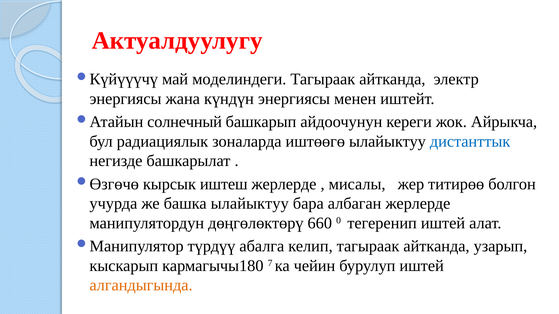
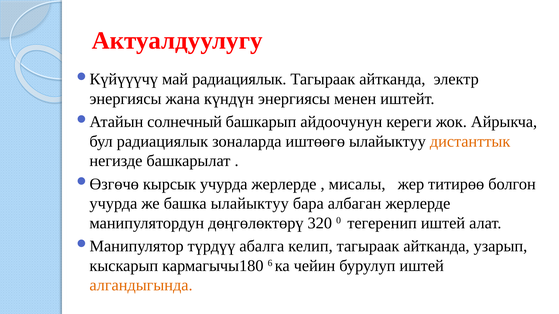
май моделиндеги: моделиндеги -> радиациялык (239, 79)
дистанттык colour: blue -> orange (470, 142)
кырсык иштеш: иштеш -> учурда (224, 184)
660: 660 -> 320 (320, 223)
7: 7 -> 6 (270, 263)
